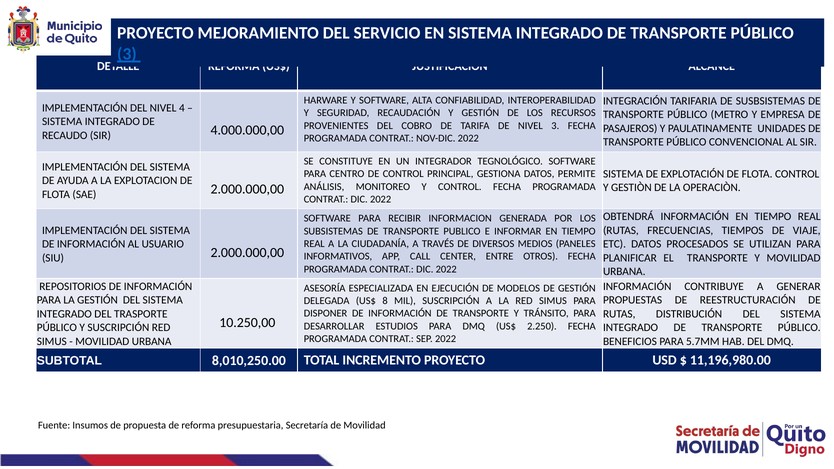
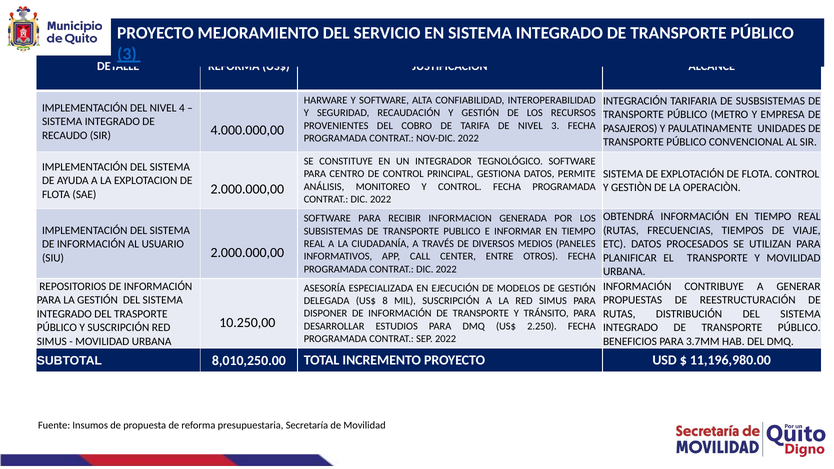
5.7MM: 5.7MM -> 3.7MM (703, 342)
